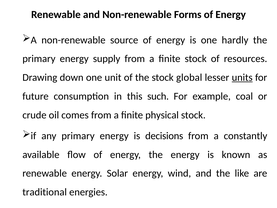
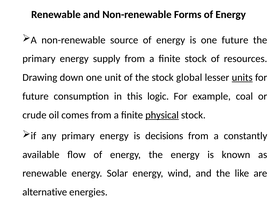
one hardly: hardly -> future (235, 40)
such: such -> logic (158, 96)
physical underline: none -> present (162, 115)
traditional: traditional -> alternative (45, 192)
